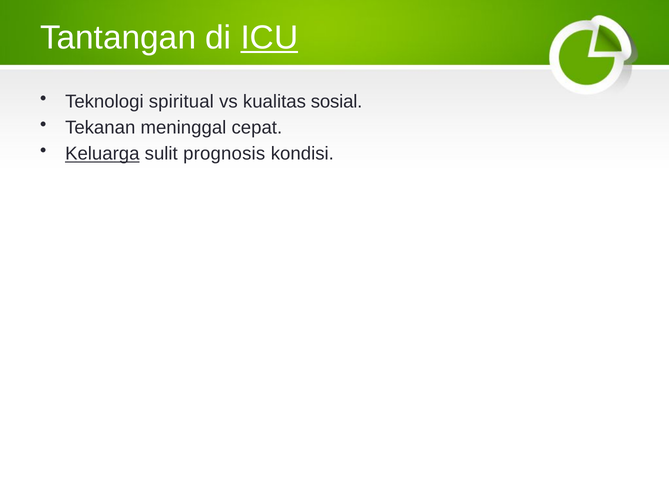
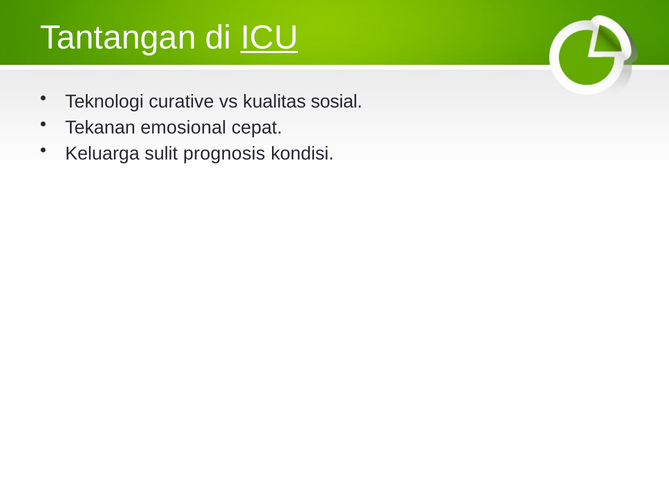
spiritual: spiritual -> curative (181, 102)
meninggal: meninggal -> emosional (183, 128)
Keluarga underline: present -> none (102, 154)
